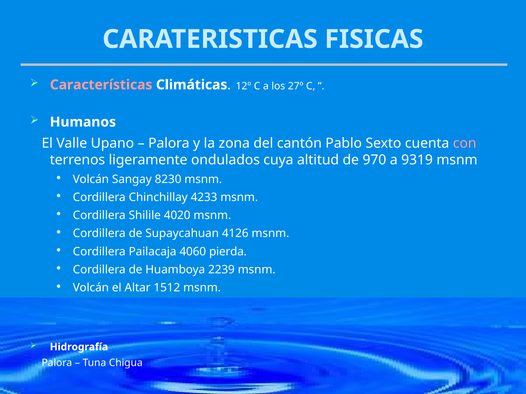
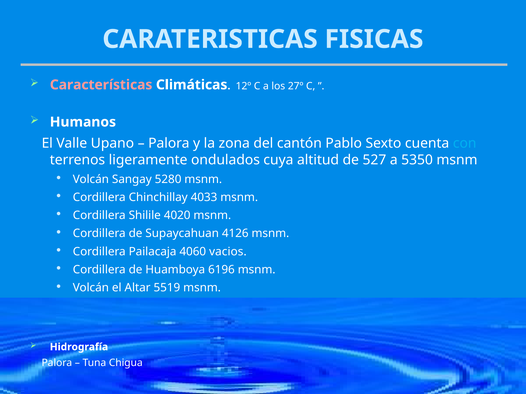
con colour: pink -> light blue (465, 143)
970: 970 -> 527 (374, 160)
9319: 9319 -> 5350 (417, 160)
8230: 8230 -> 5280 (168, 179)
4233: 4233 -> 4033 (204, 198)
pierda: pierda -> vacios (228, 252)
2239: 2239 -> 6196 (221, 270)
1512: 1512 -> 5519 (167, 288)
